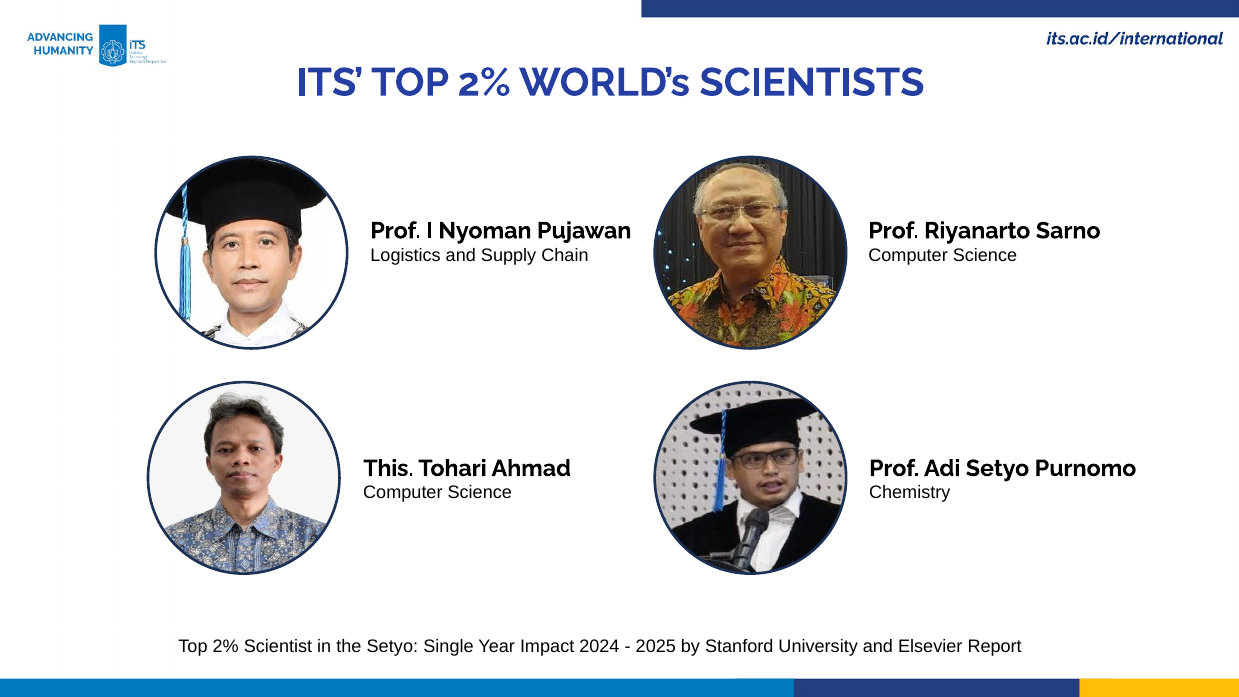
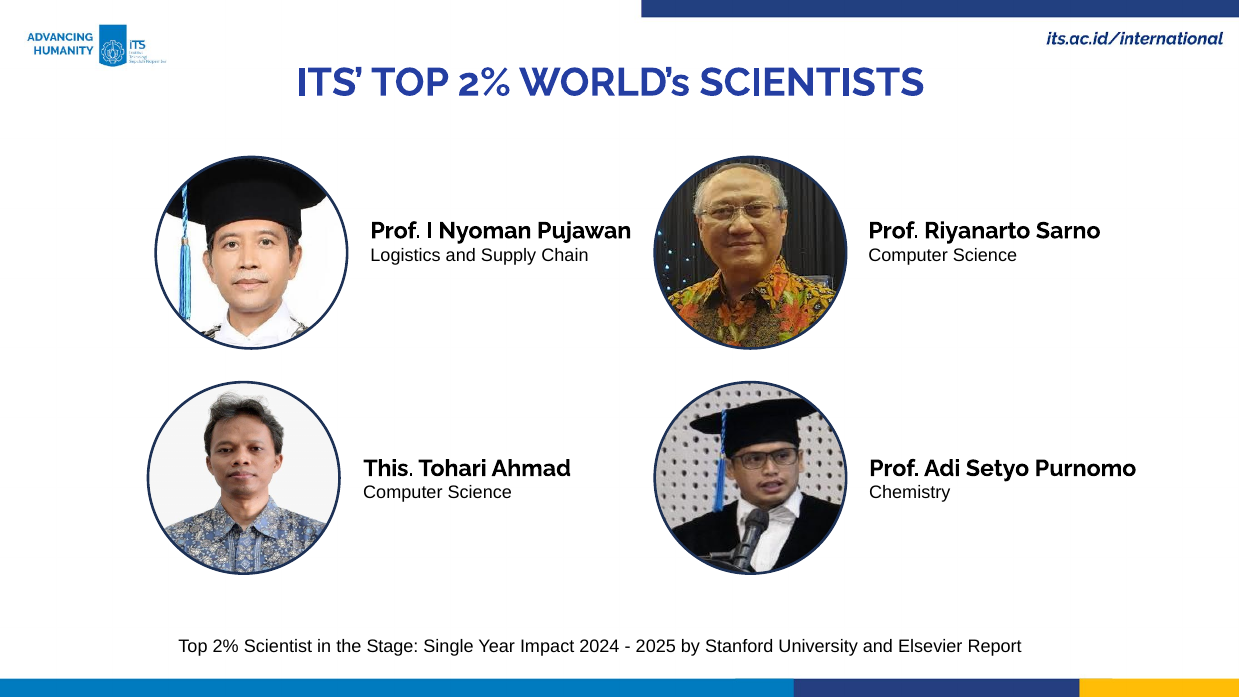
the Setyo: Setyo -> Stage (392, 646)
